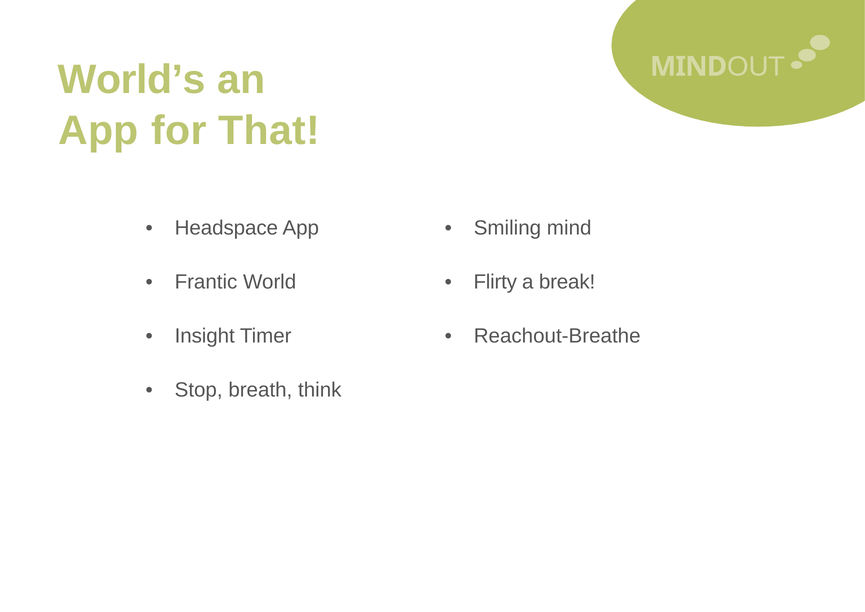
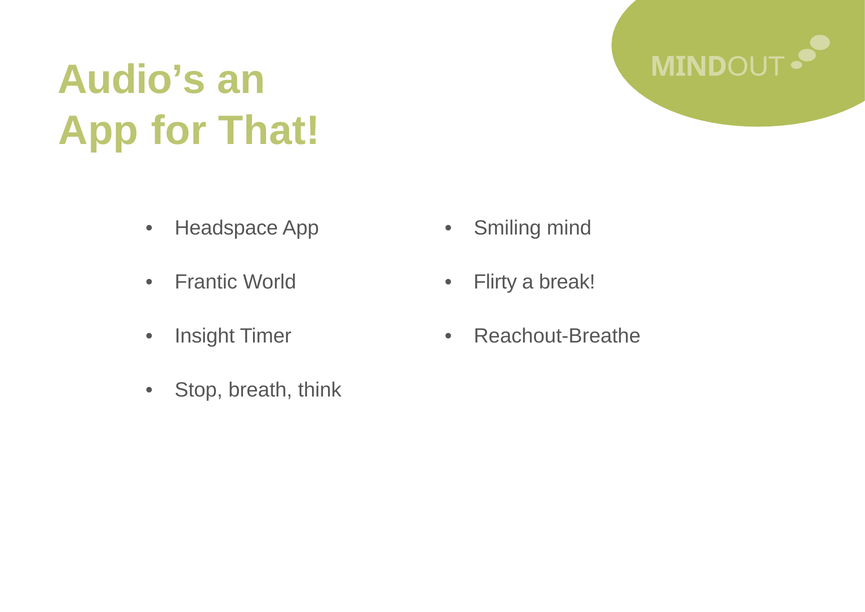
World’s: World’s -> Audio’s (132, 80)
